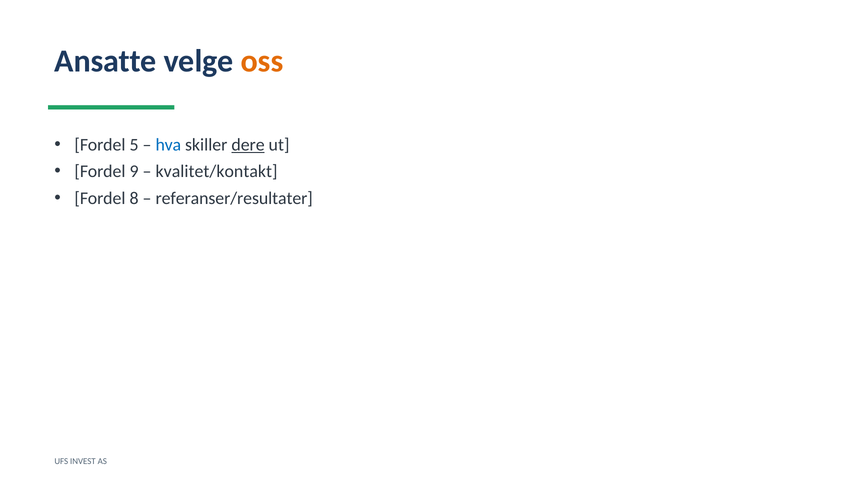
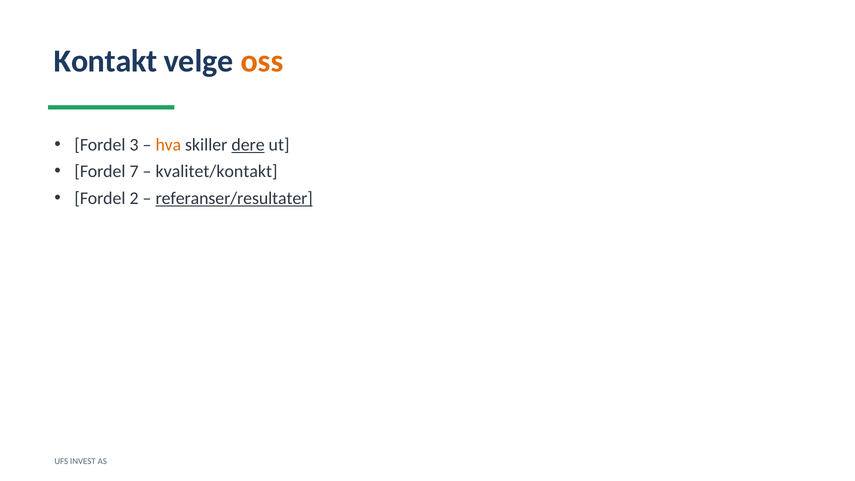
Ansatte: Ansatte -> Kontakt (106, 61)
5: 5 -> 3 (134, 145)
hva colour: blue -> orange (168, 145)
9: 9 -> 7 (134, 172)
8: 8 -> 2 (134, 198)
referanser/resultater underline: none -> present (234, 198)
